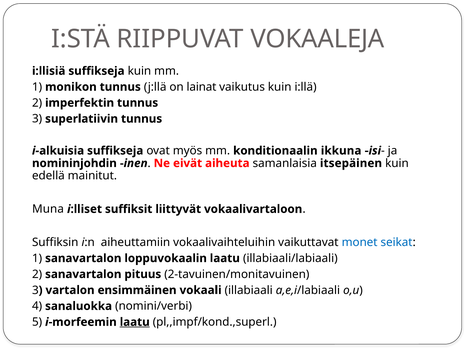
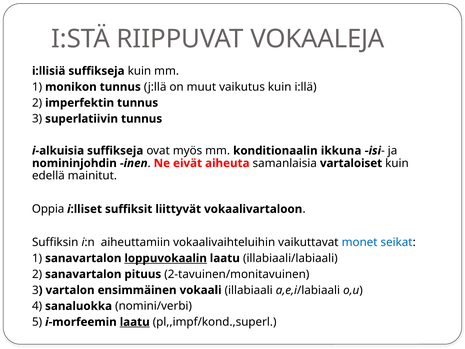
lainat: lainat -> muut (201, 87)
itsepäinen: itsepäinen -> vartaloiset (351, 163)
Muna: Muna -> Oppia (48, 209)
loppuvokaalin underline: none -> present (166, 258)
